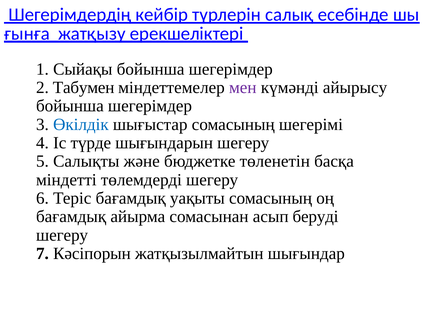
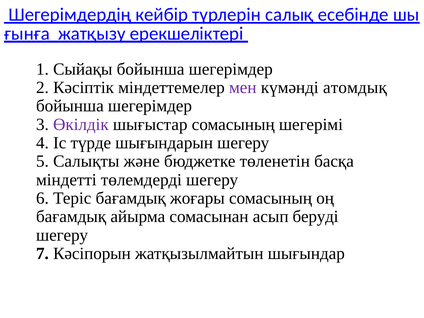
Табумен: Табумен -> Кәсіптік (84, 88)
айырысу: айырысу -> атомдық (355, 88)
Өкілдік colour: blue -> purple (81, 124)
уақыты: уақыты -> жоғары (197, 198)
